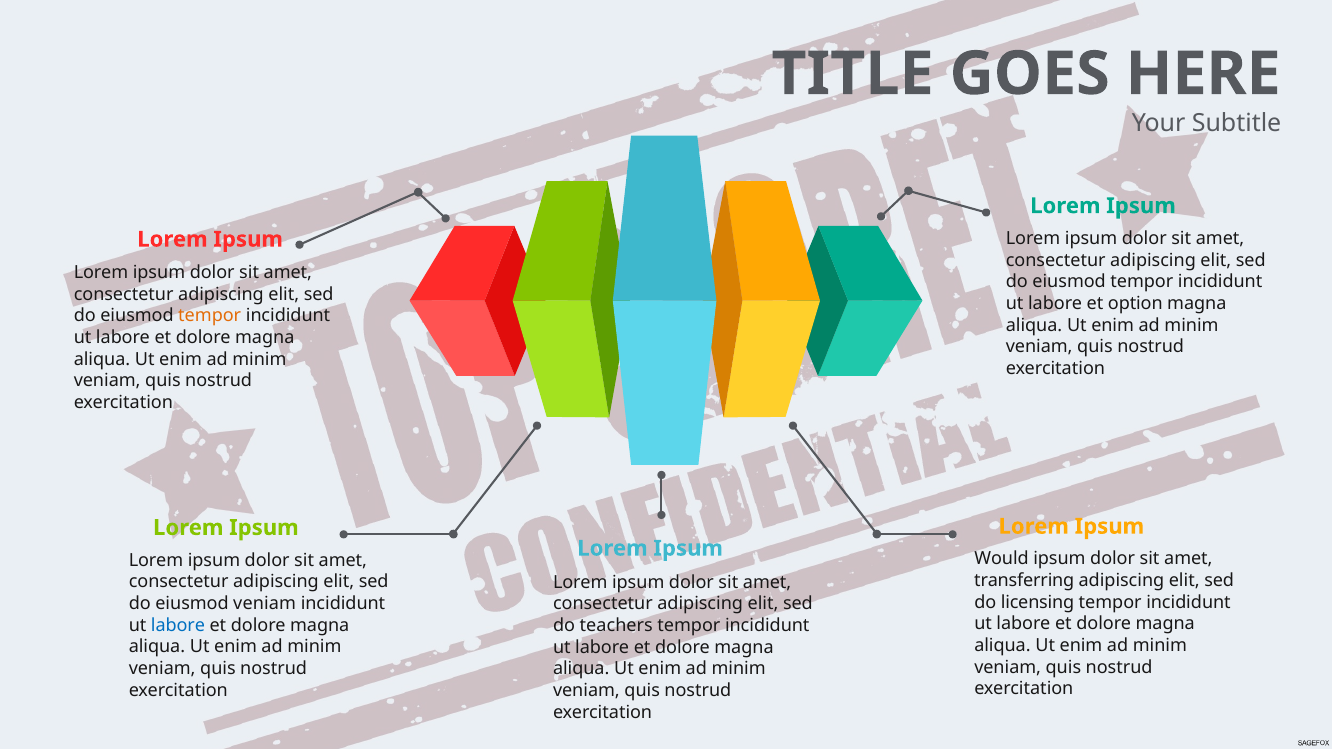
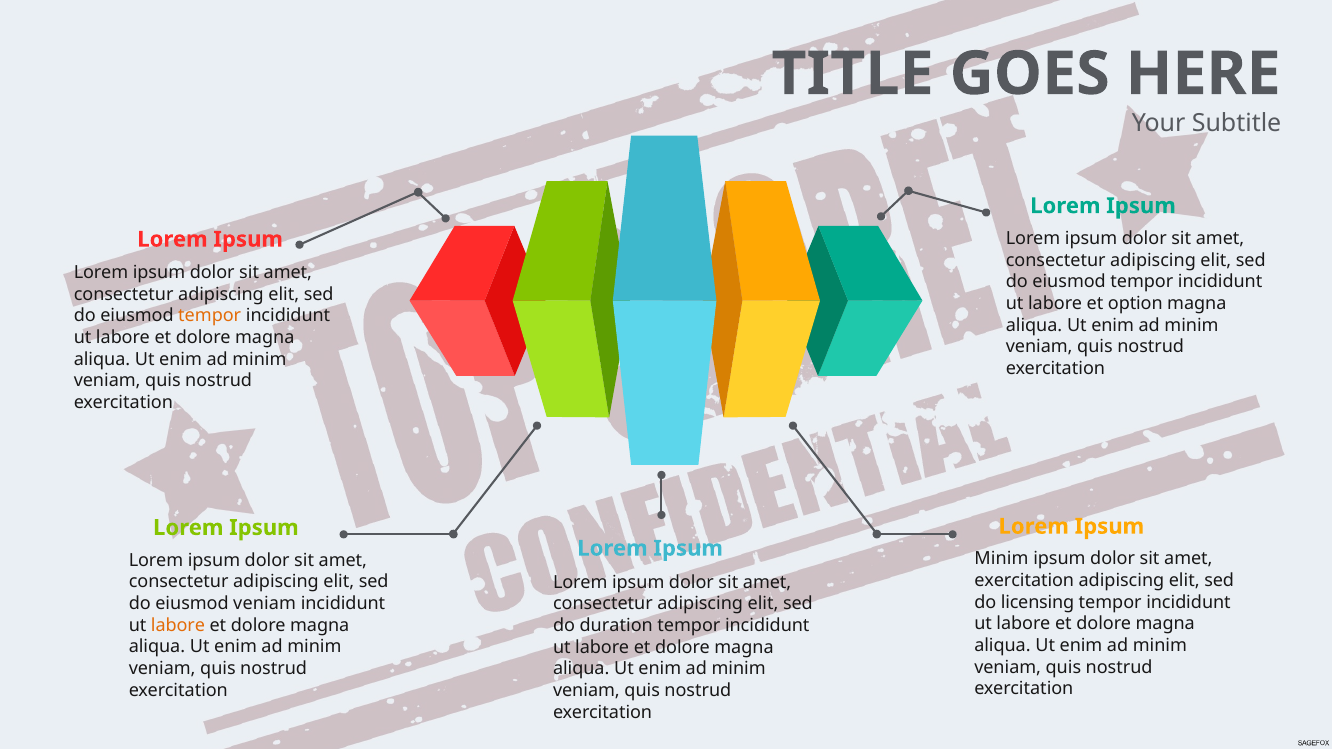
Ipsum Would: Would -> Minim (1001, 559)
transferring: transferring -> exercitation (1024, 581)
labore colour: blue -> orange (178, 625)
teachers: teachers -> duration (616, 626)
